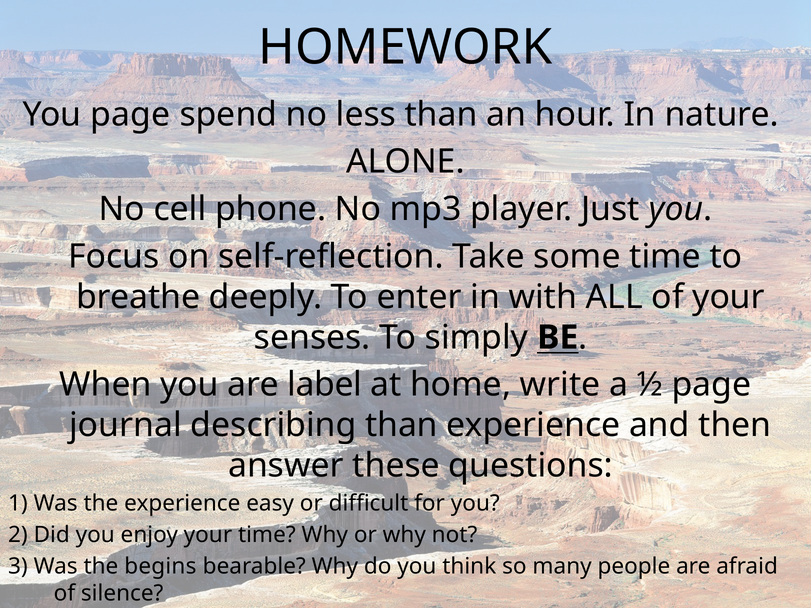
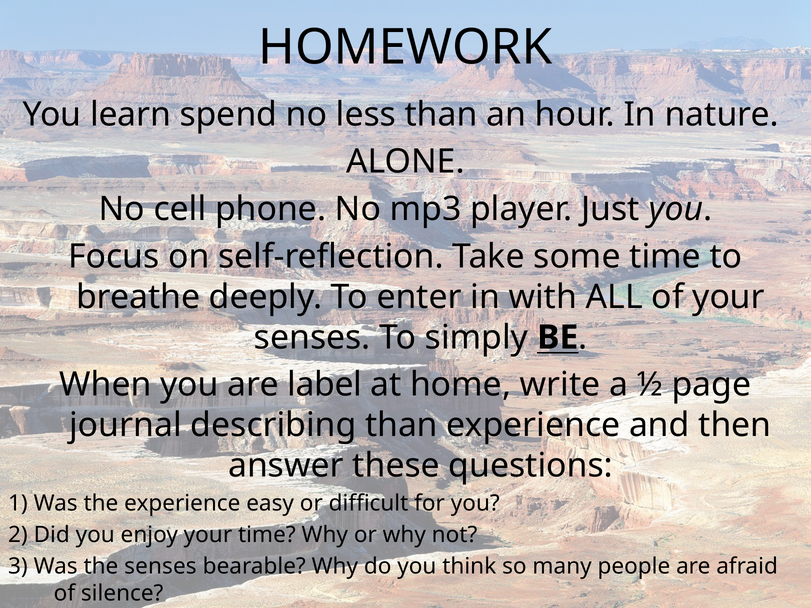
page: page -> learn (130, 115)
the begins: begins -> senses (160, 567)
